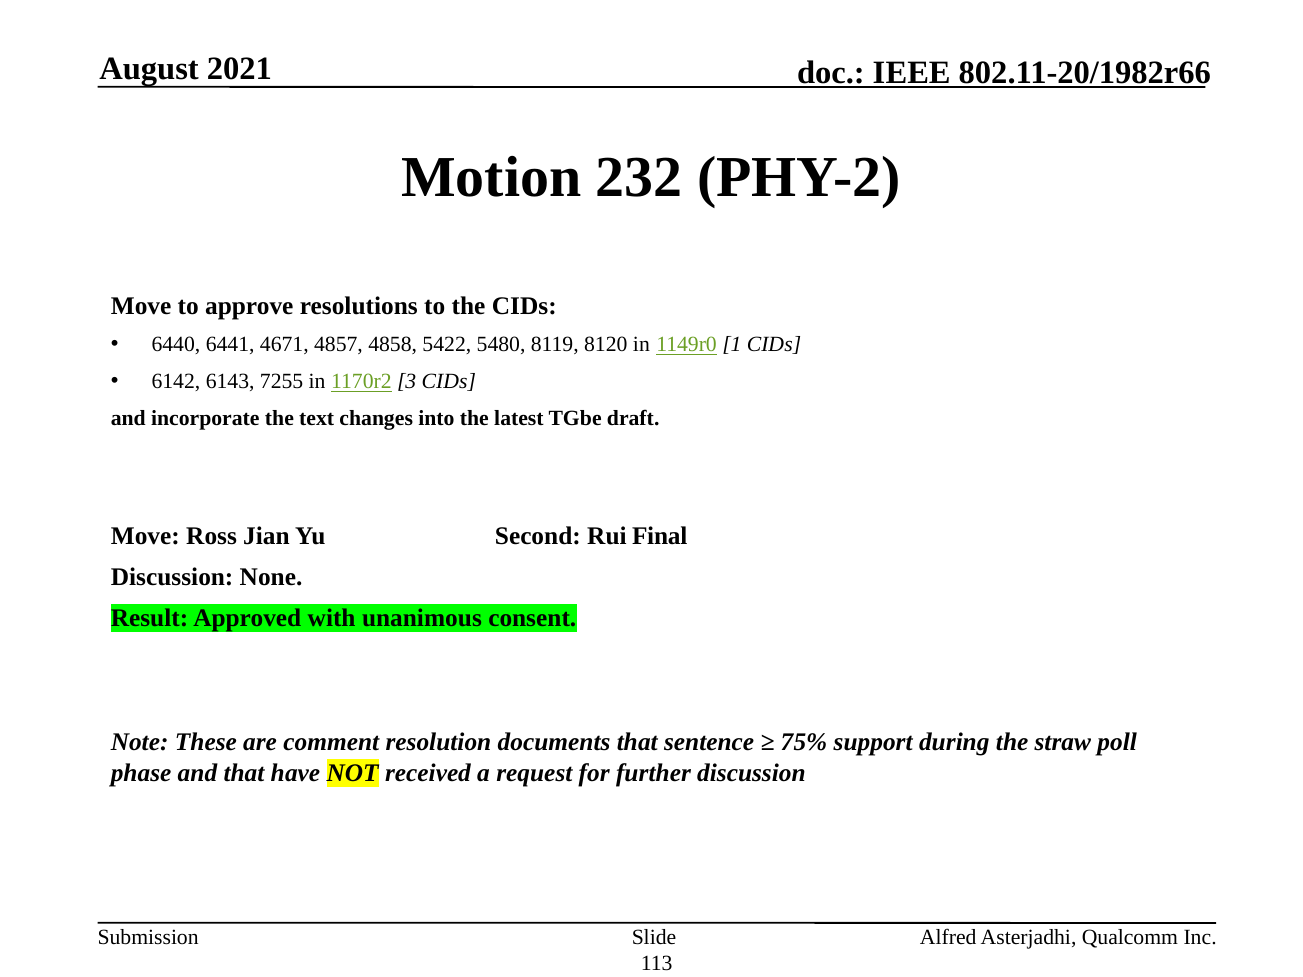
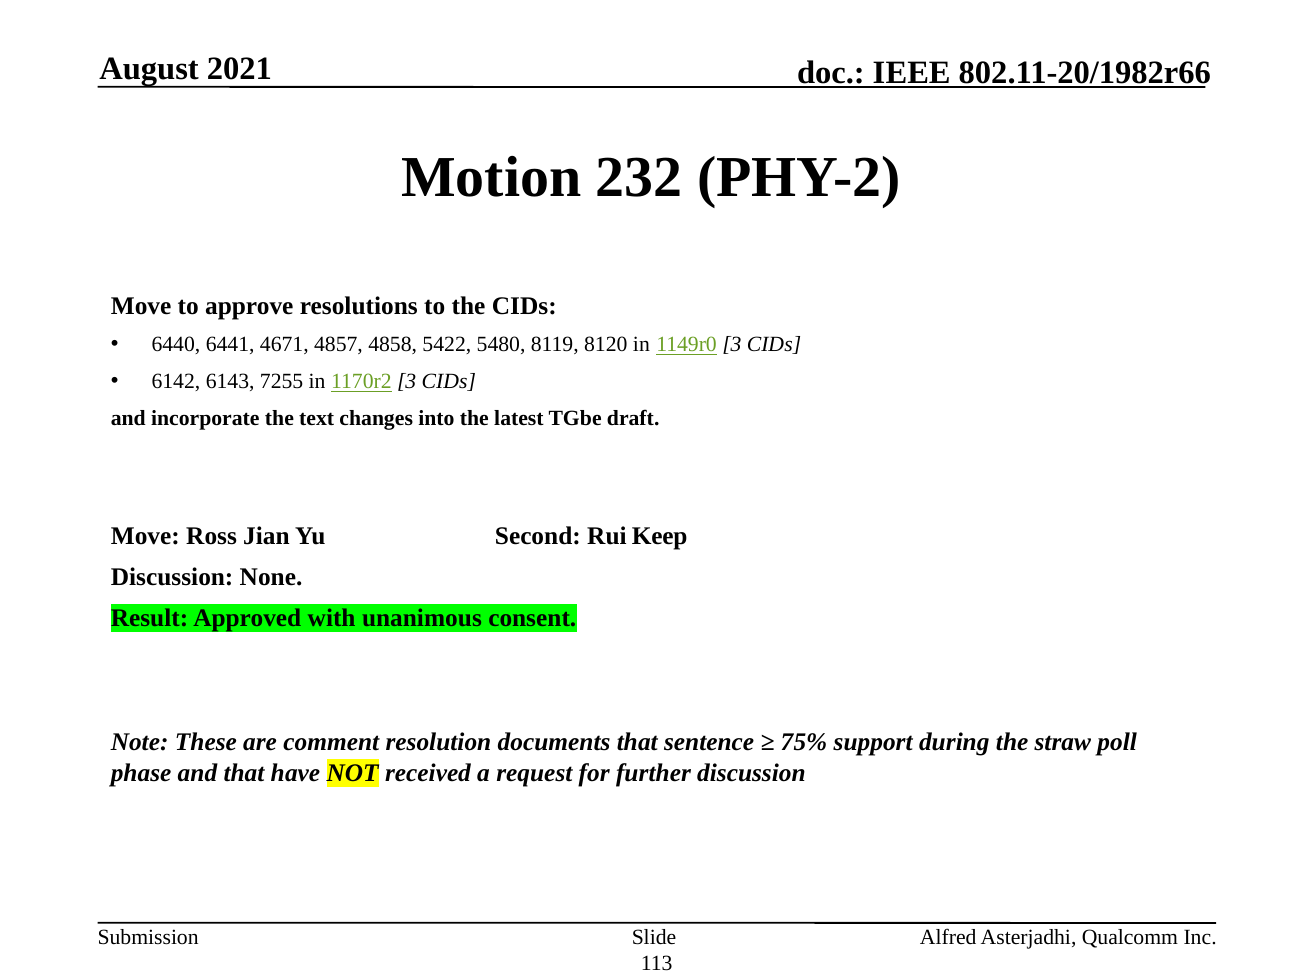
1149r0 1: 1 -> 3 (732, 345)
Final: Final -> Keep (660, 536)
